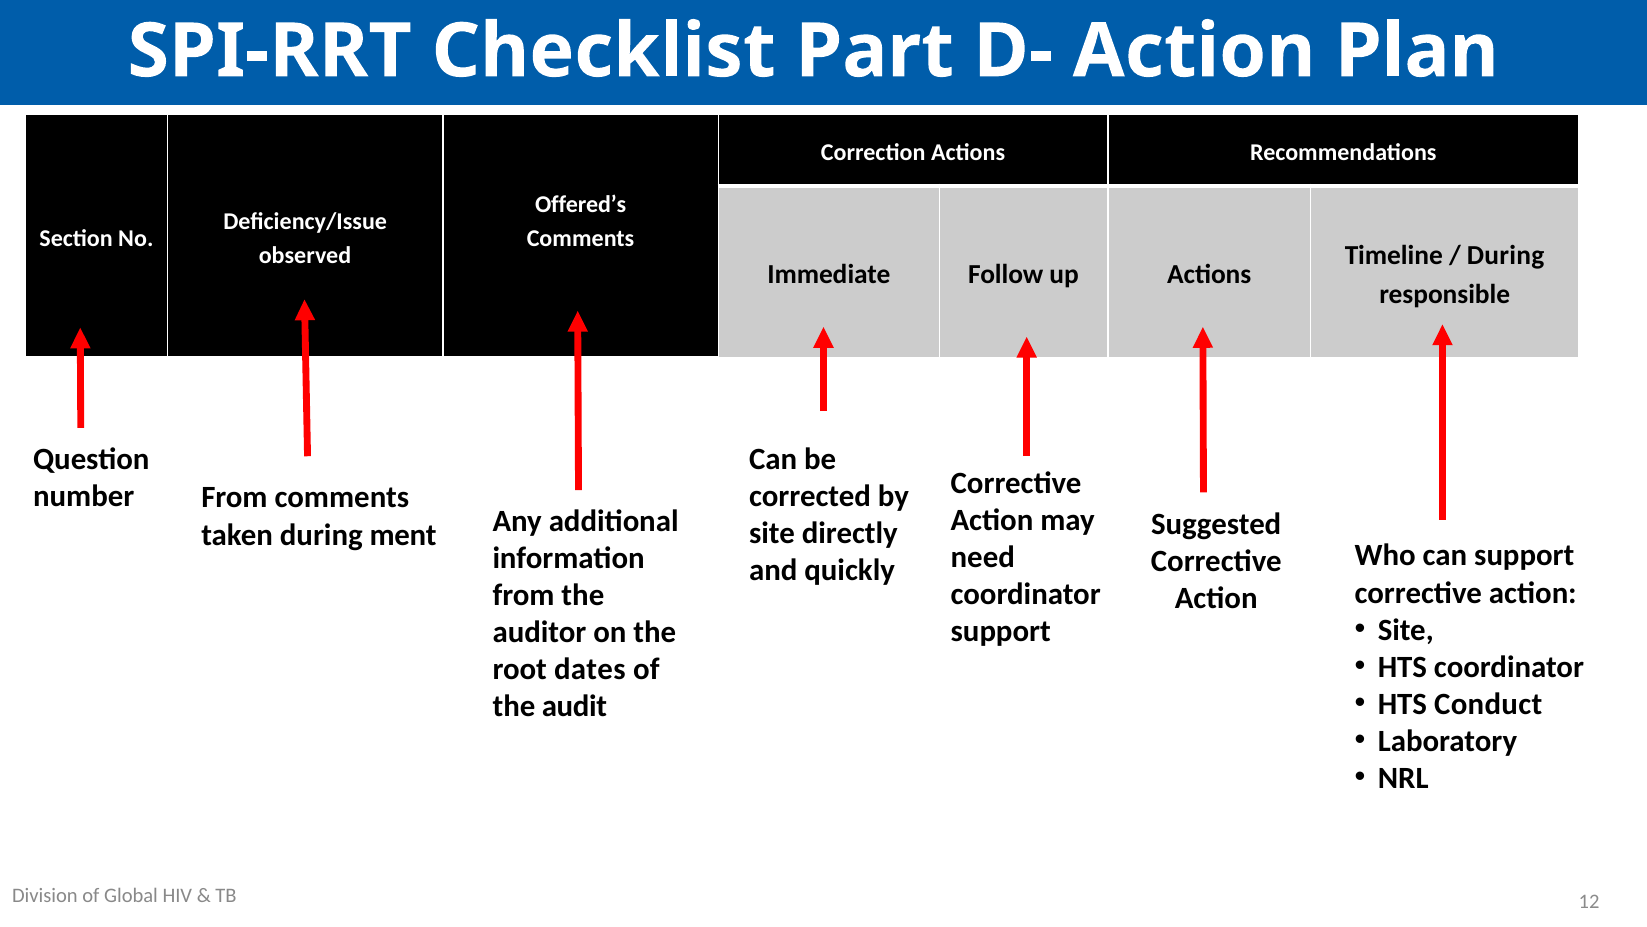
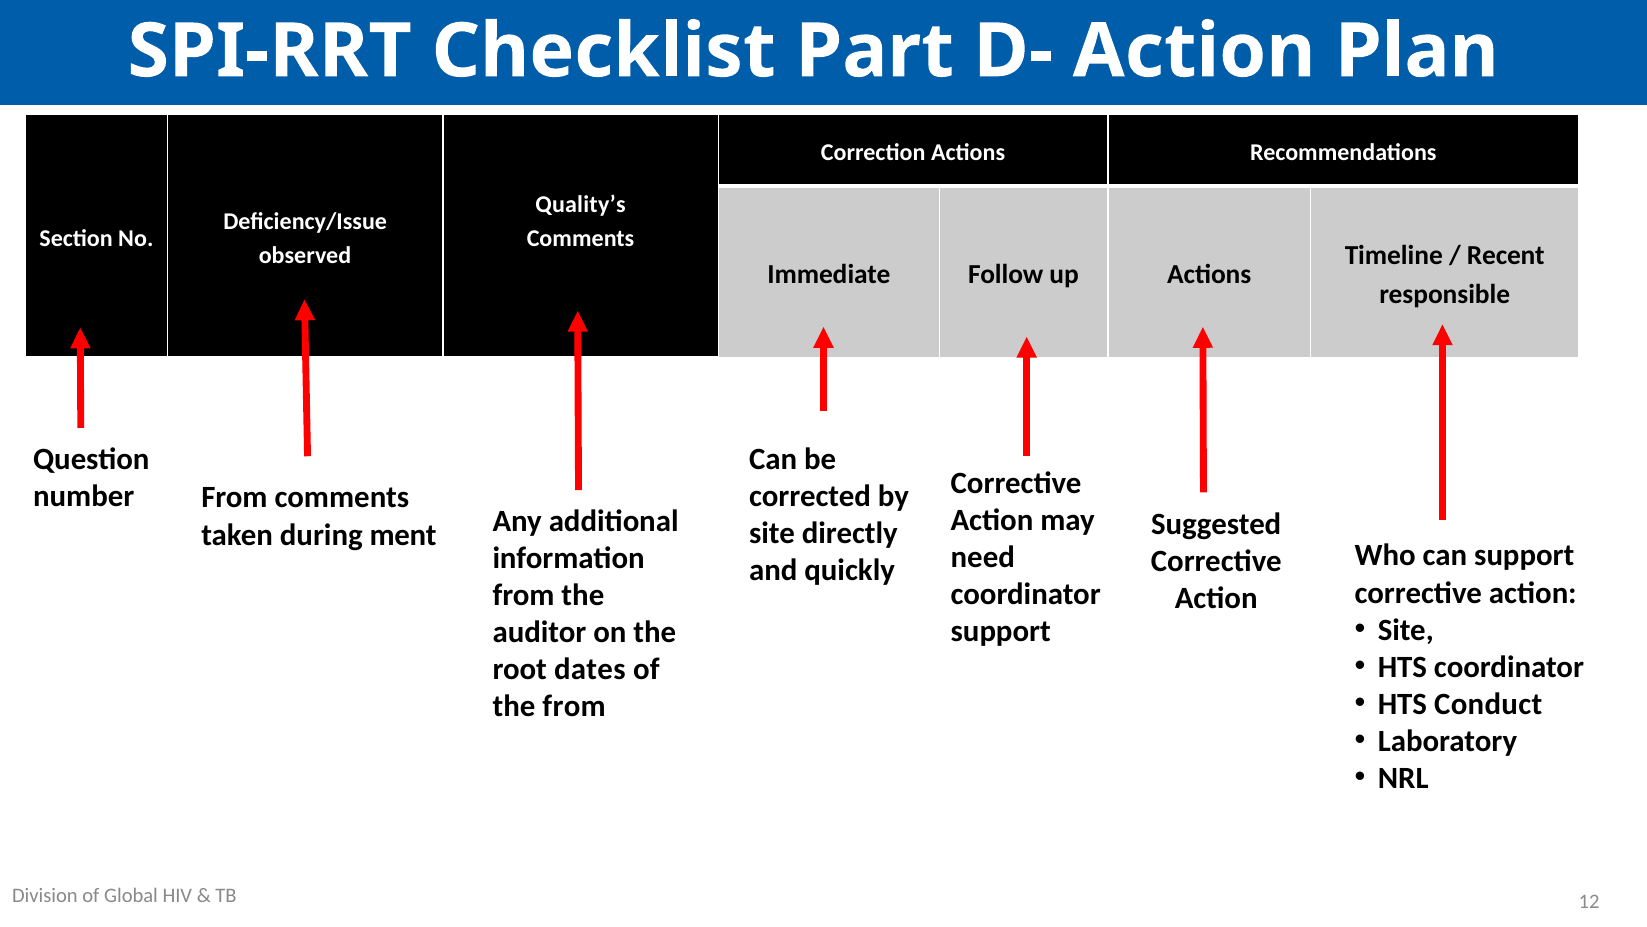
Offered’s: Offered’s -> Quality’s (580, 205)
During: During -> Recent (1506, 255)
the audit: audit -> from (574, 706)
